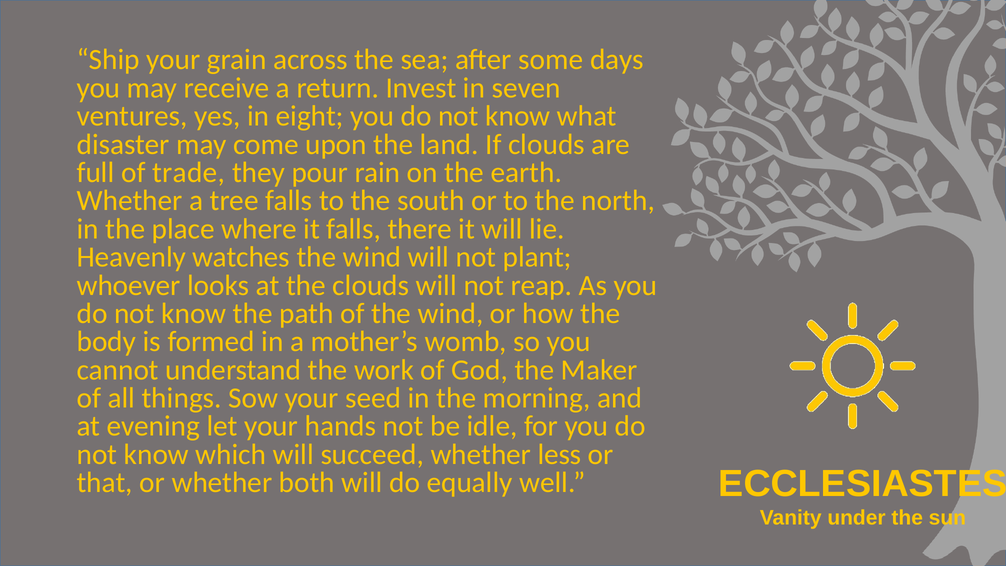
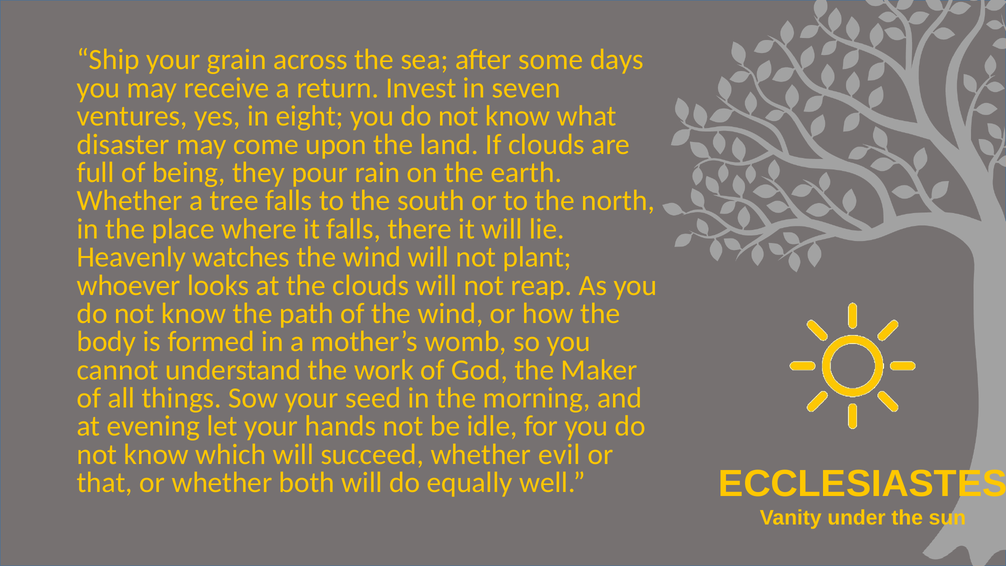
trade: trade -> being (189, 172)
less: less -> evil (559, 454)
